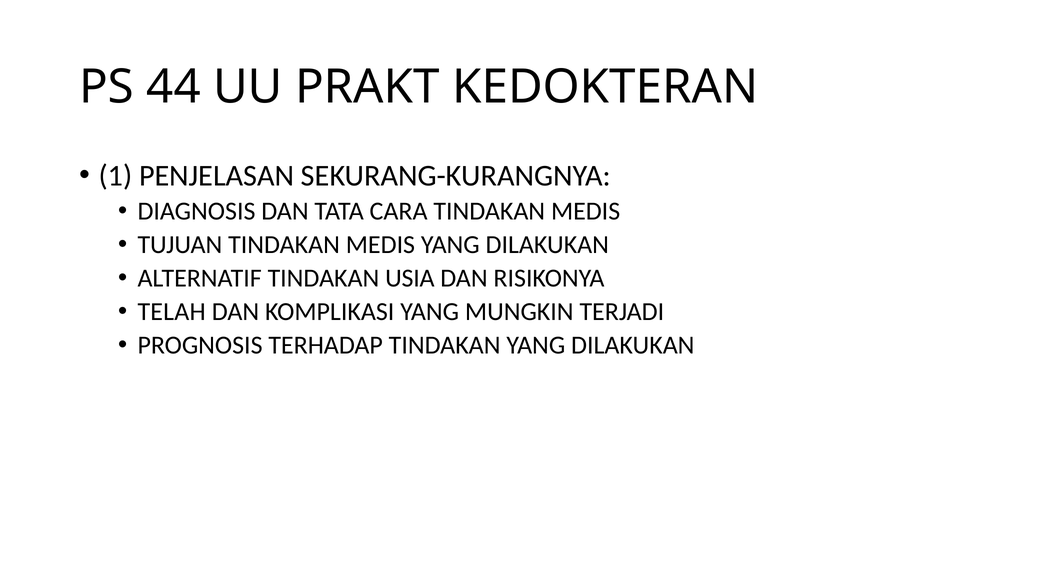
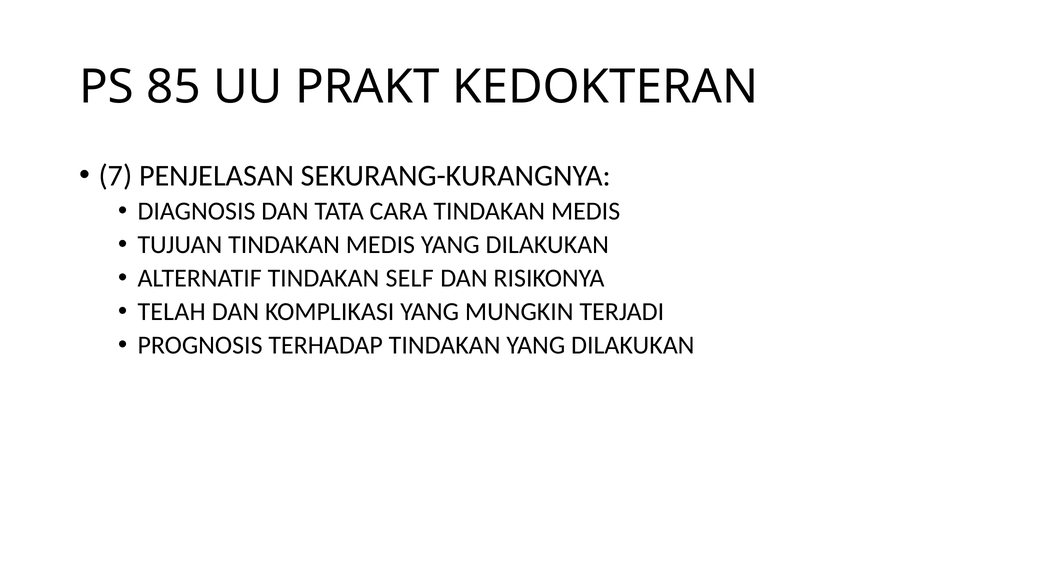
44: 44 -> 85 (174, 87)
1: 1 -> 7 (115, 175)
USIA: USIA -> SELF (410, 278)
